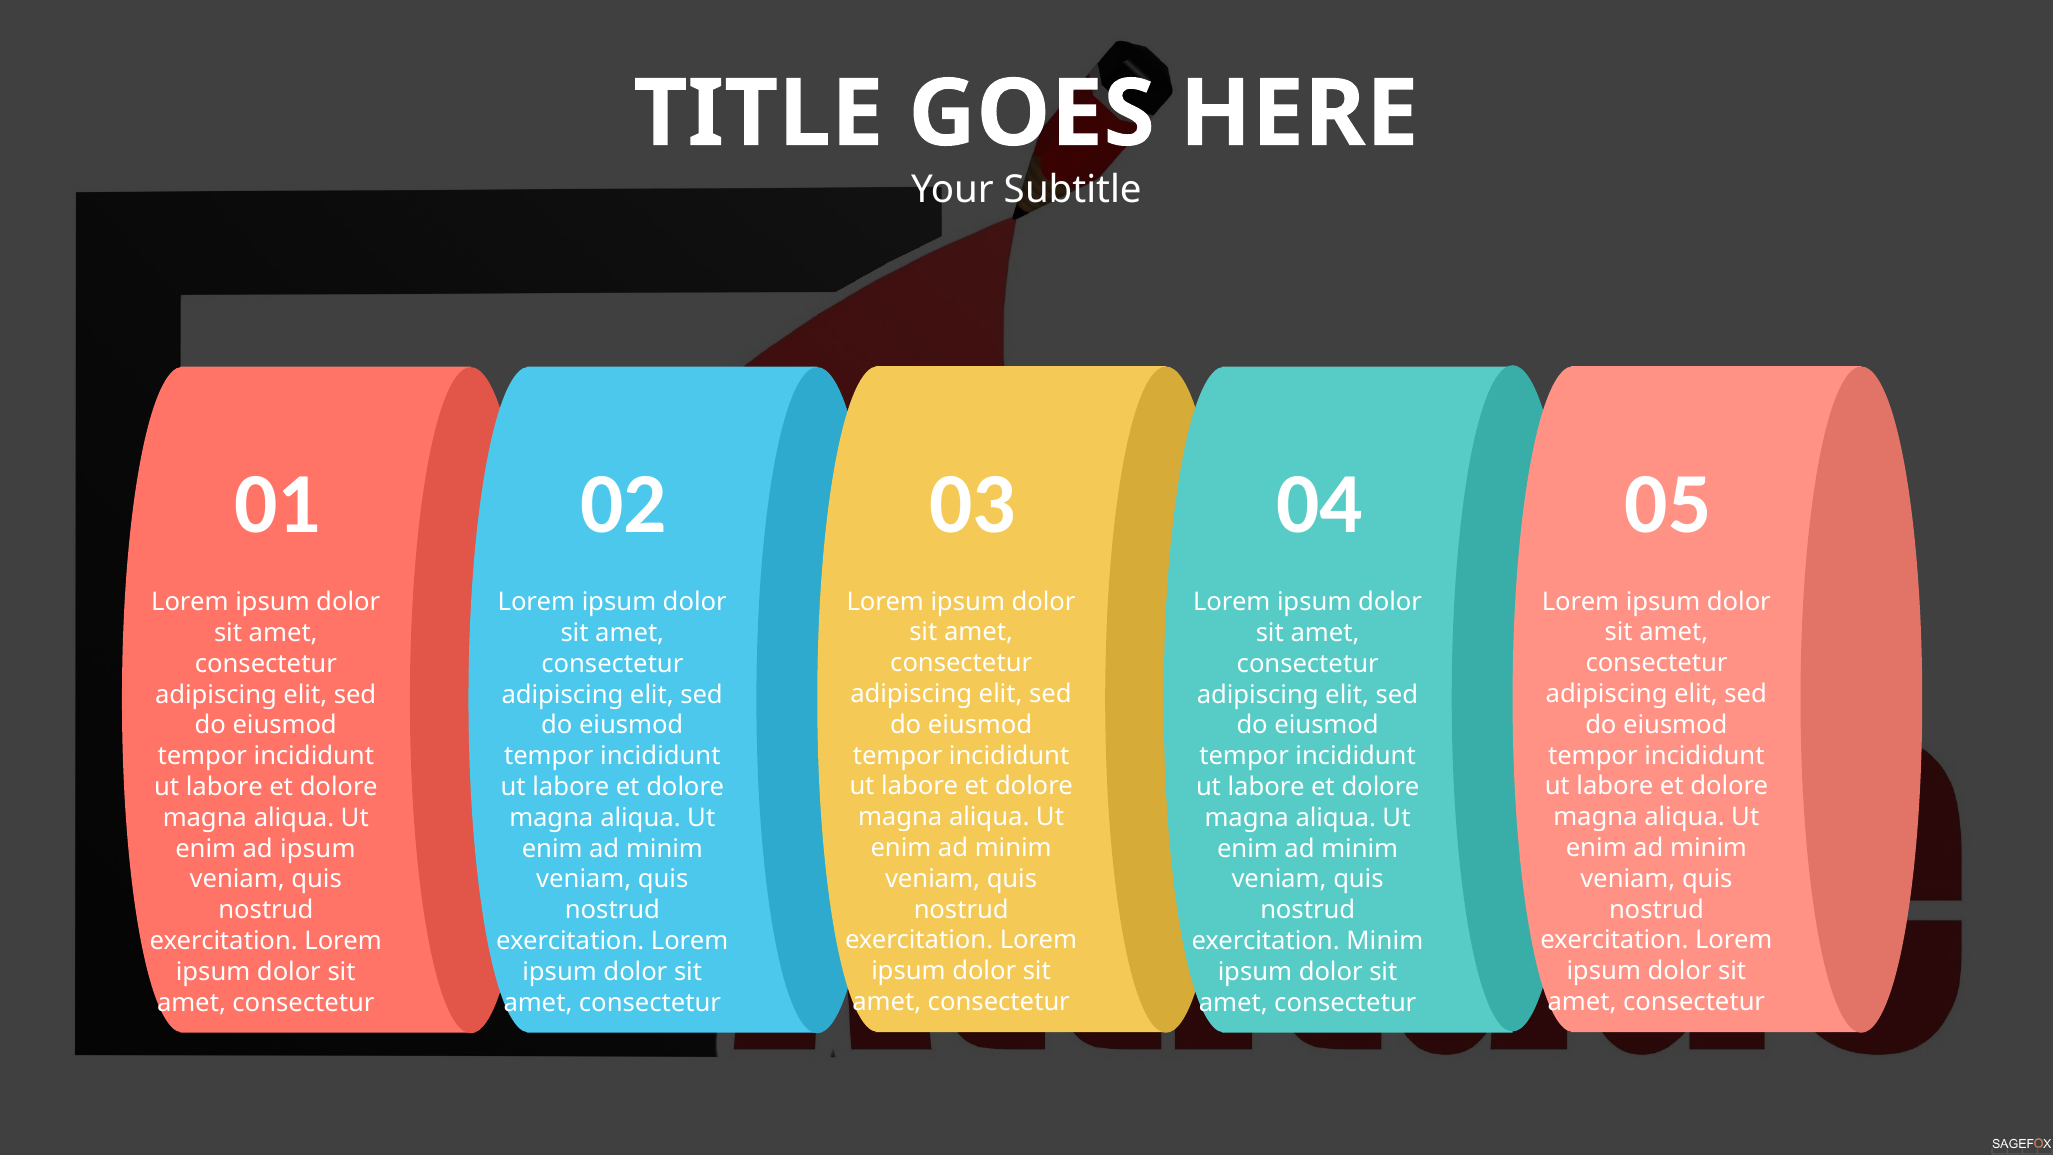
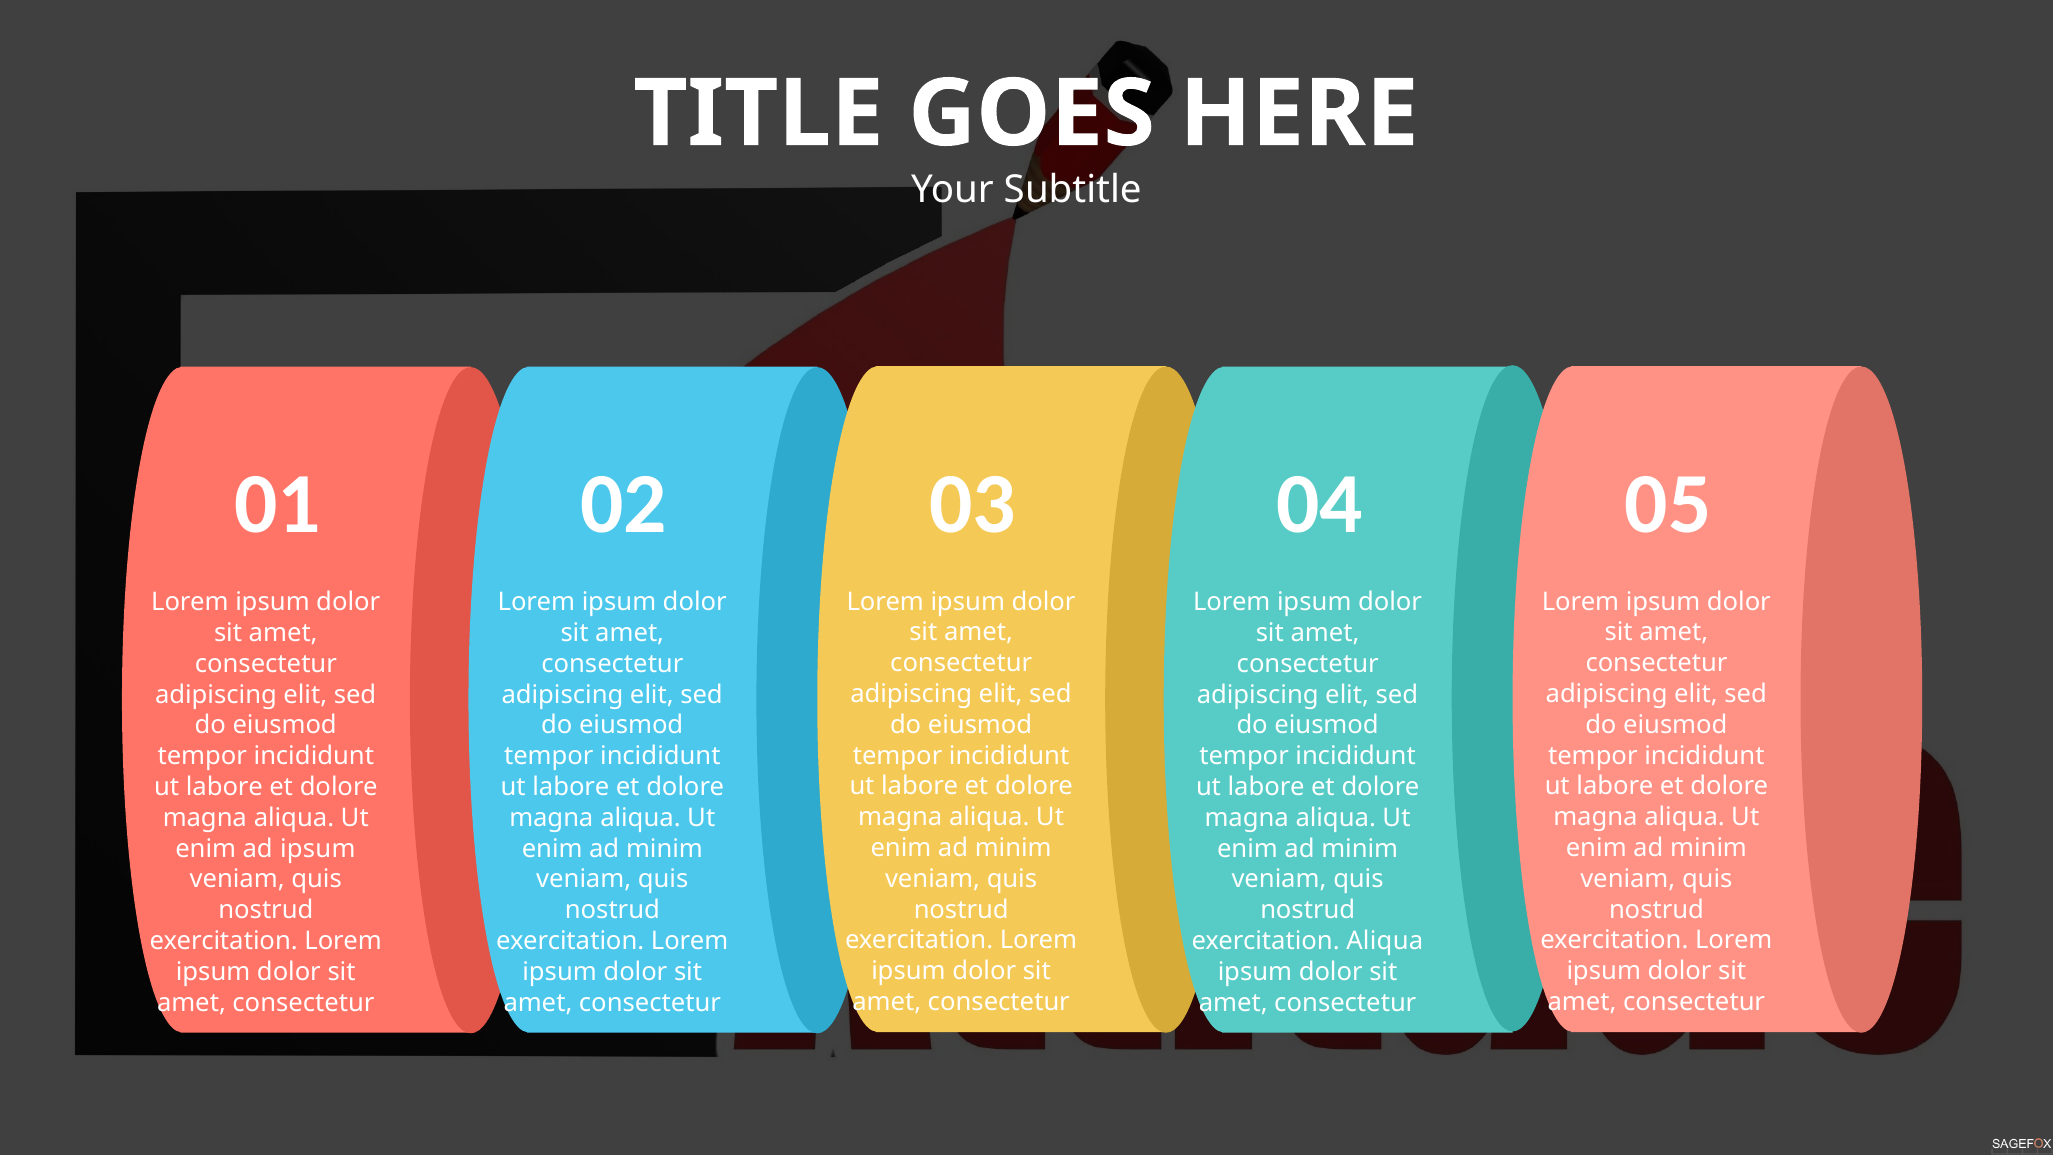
exercitation Minim: Minim -> Aliqua (1385, 941)
